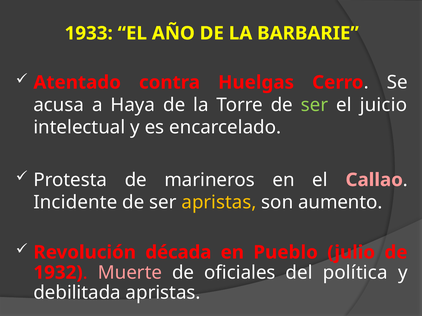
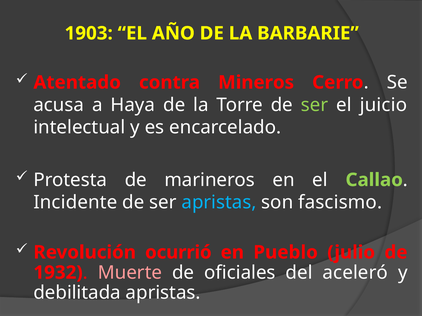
1933: 1933 -> 1903 (89, 33)
Huelgas: Huelgas -> Mineros (256, 83)
Callao colour: pink -> light green (374, 180)
apristas colour: yellow -> light blue (219, 203)
aumento: aumento -> fascismo (340, 203)
década: década -> ocurrió (178, 253)
política: política -> aceleró (355, 273)
